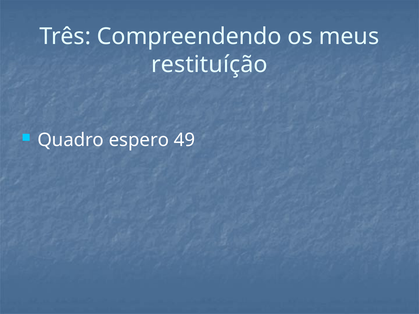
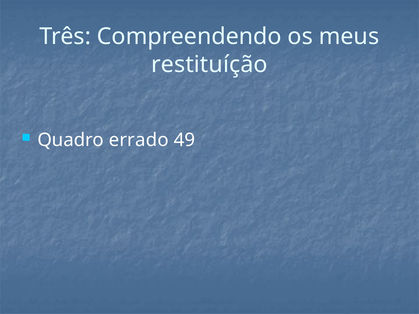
espero: espero -> errado (139, 140)
